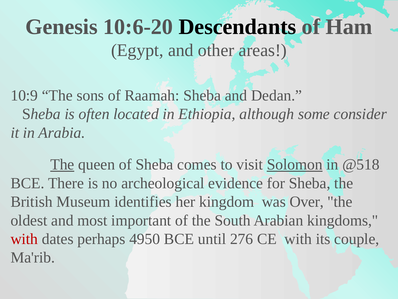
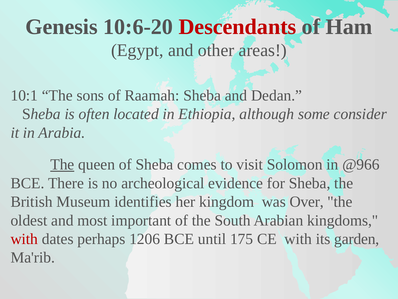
Descendants colour: black -> red (237, 27)
10:9: 10:9 -> 10:1 (24, 95)
Solomon underline: present -> none (295, 164)
@518: @518 -> @966 (361, 164)
4950: 4950 -> 1206 (145, 239)
276: 276 -> 175 (242, 239)
couple: couple -> garden (357, 239)
